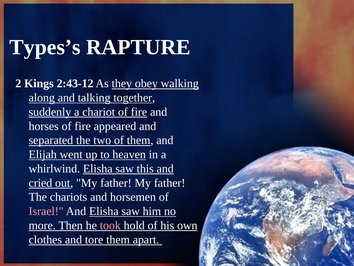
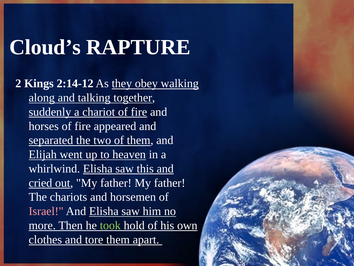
Types’s: Types’s -> Cloud’s (45, 47)
2:43-12: 2:43-12 -> 2:14-12 (75, 83)
took colour: pink -> light green (110, 225)
